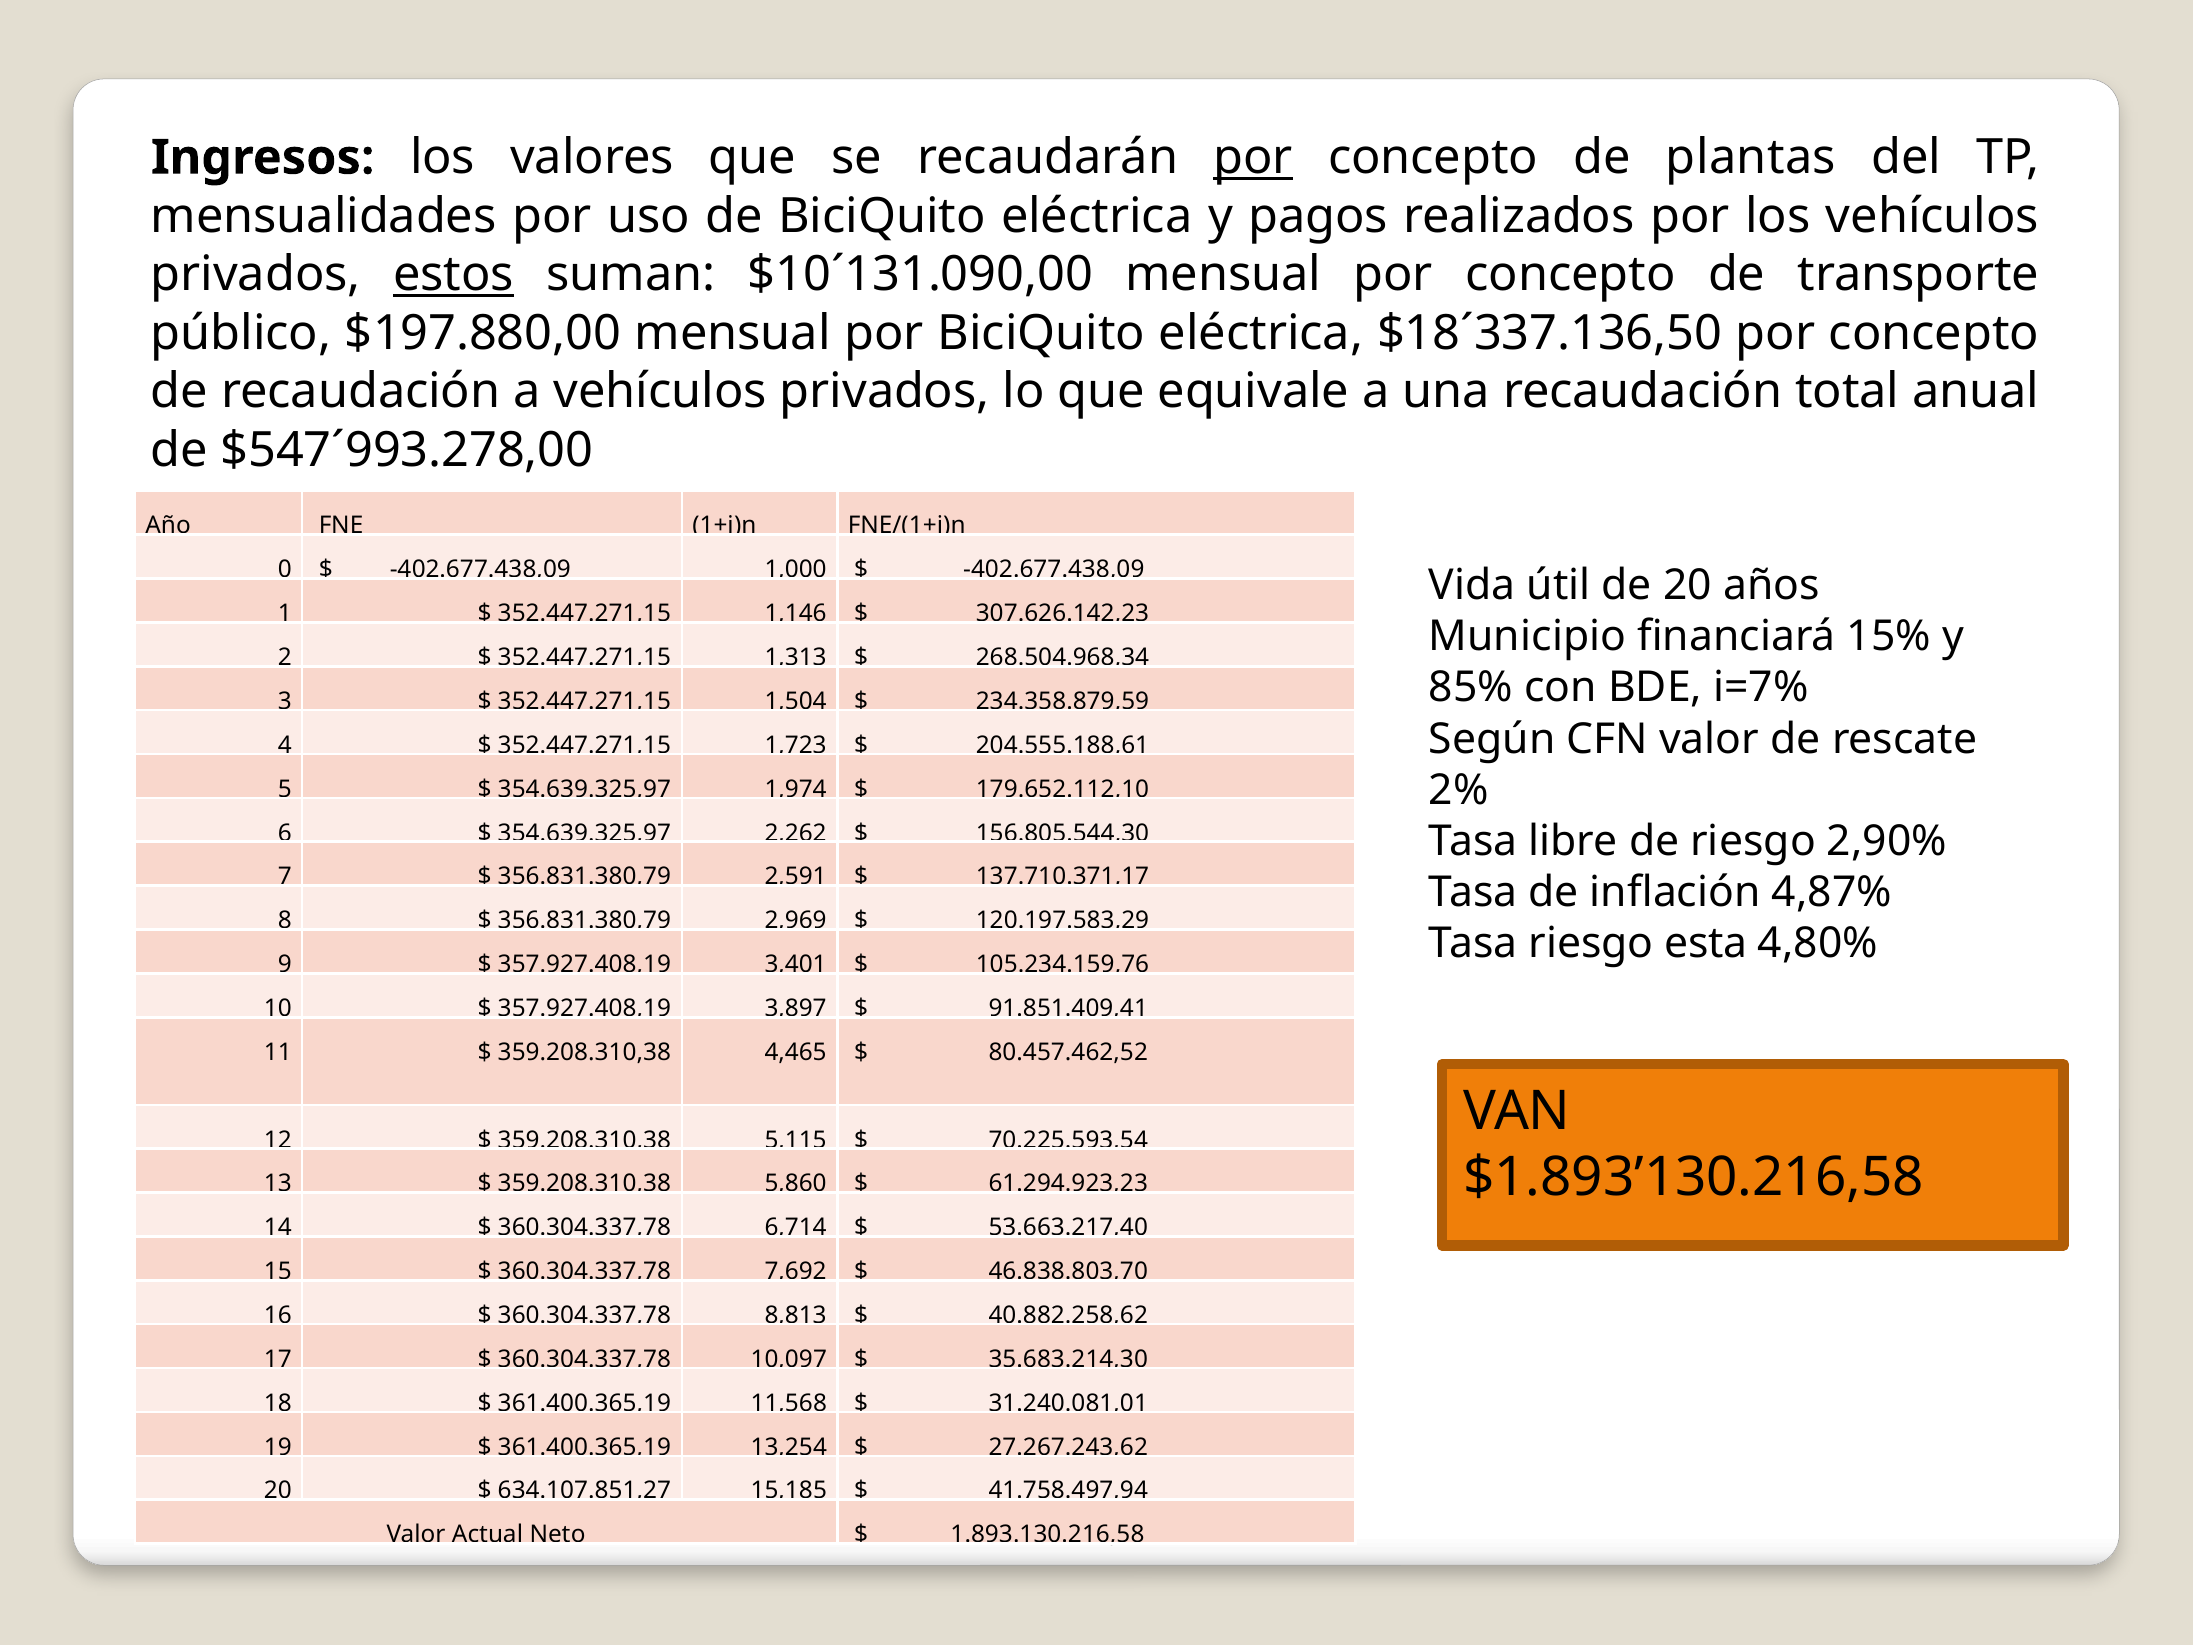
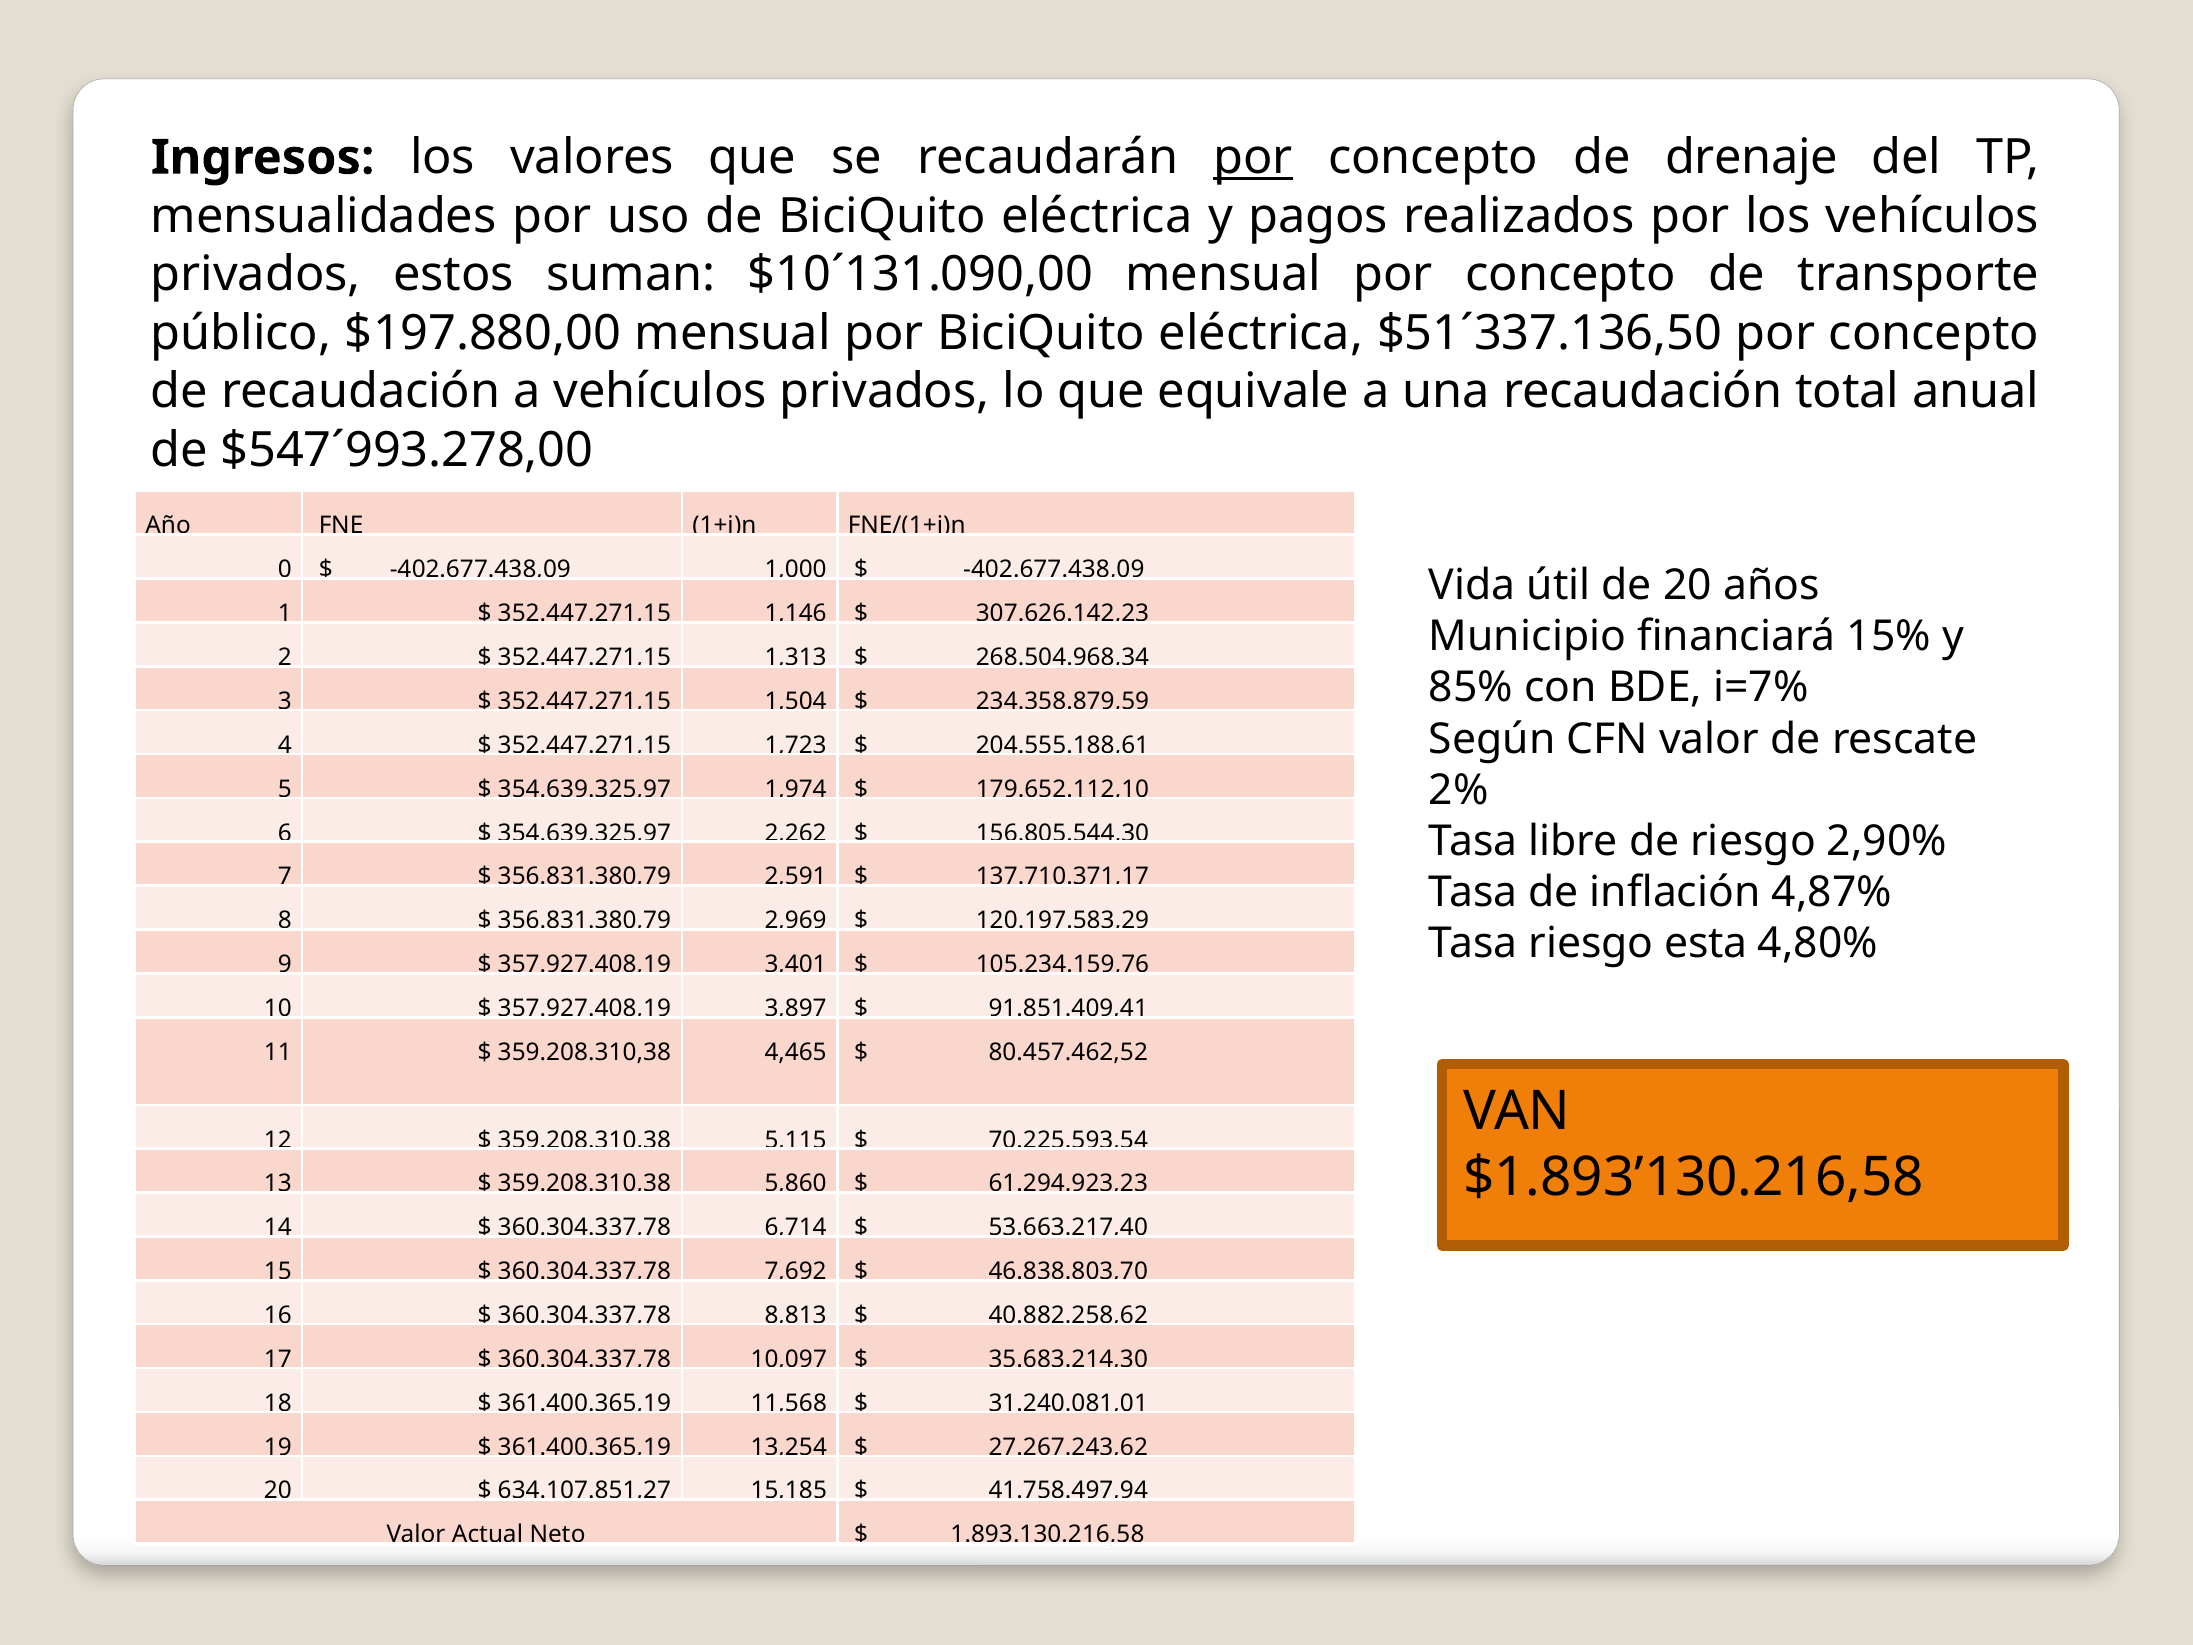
plantas: plantas -> drenaje (1752, 158)
estos underline: present -> none (454, 275)
$18´337.136,50: $18´337.136,50 -> $51´337.136,50 (1550, 333)
